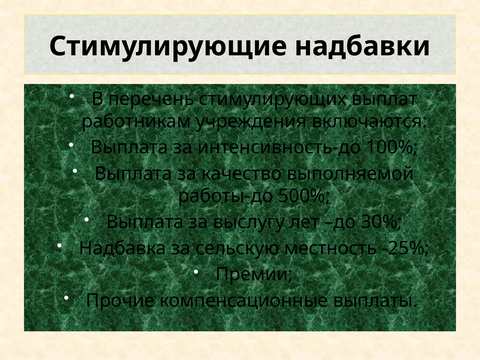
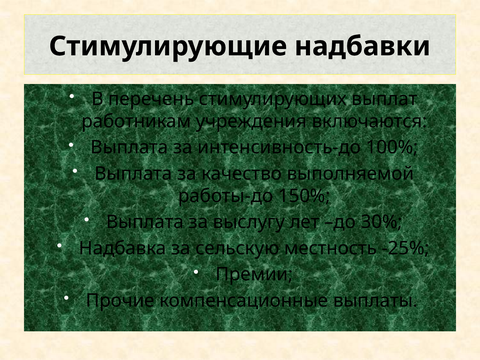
500%: 500% -> 150% (304, 196)
